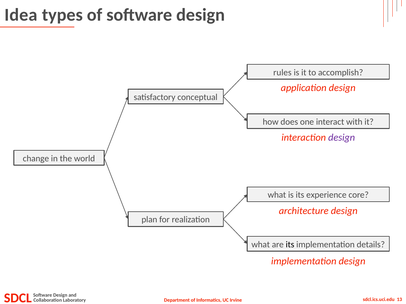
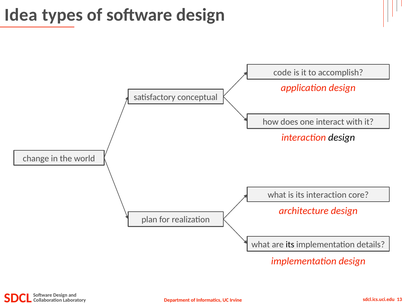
rules: rules -> code (282, 73)
design colour: purple -> black (342, 138)
its experience: experience -> interaction (326, 195)
